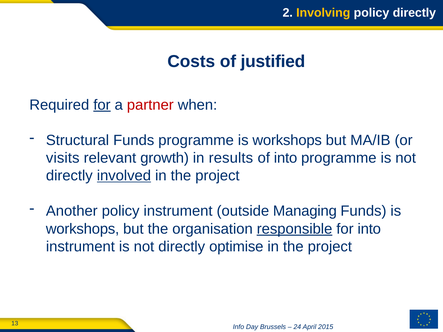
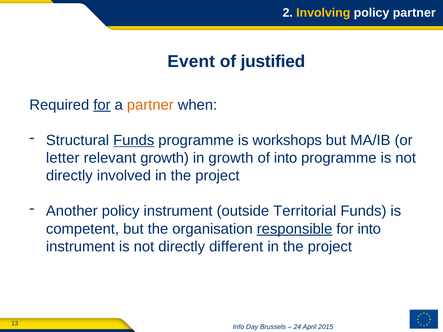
policy directly: directly -> partner (414, 13)
Costs: Costs -> Event (191, 62)
partner colour: red -> orange (150, 105)
Funds underline: none -> present (134, 140)
visits: visits -> letter (63, 158)
in results: results -> growth (231, 158)
involved underline: present -> none (124, 176)
Managing: Managing -> Territorial (305, 211)
workshops: workshops -> competent (82, 229)
optimise: optimise -> different (236, 247)
